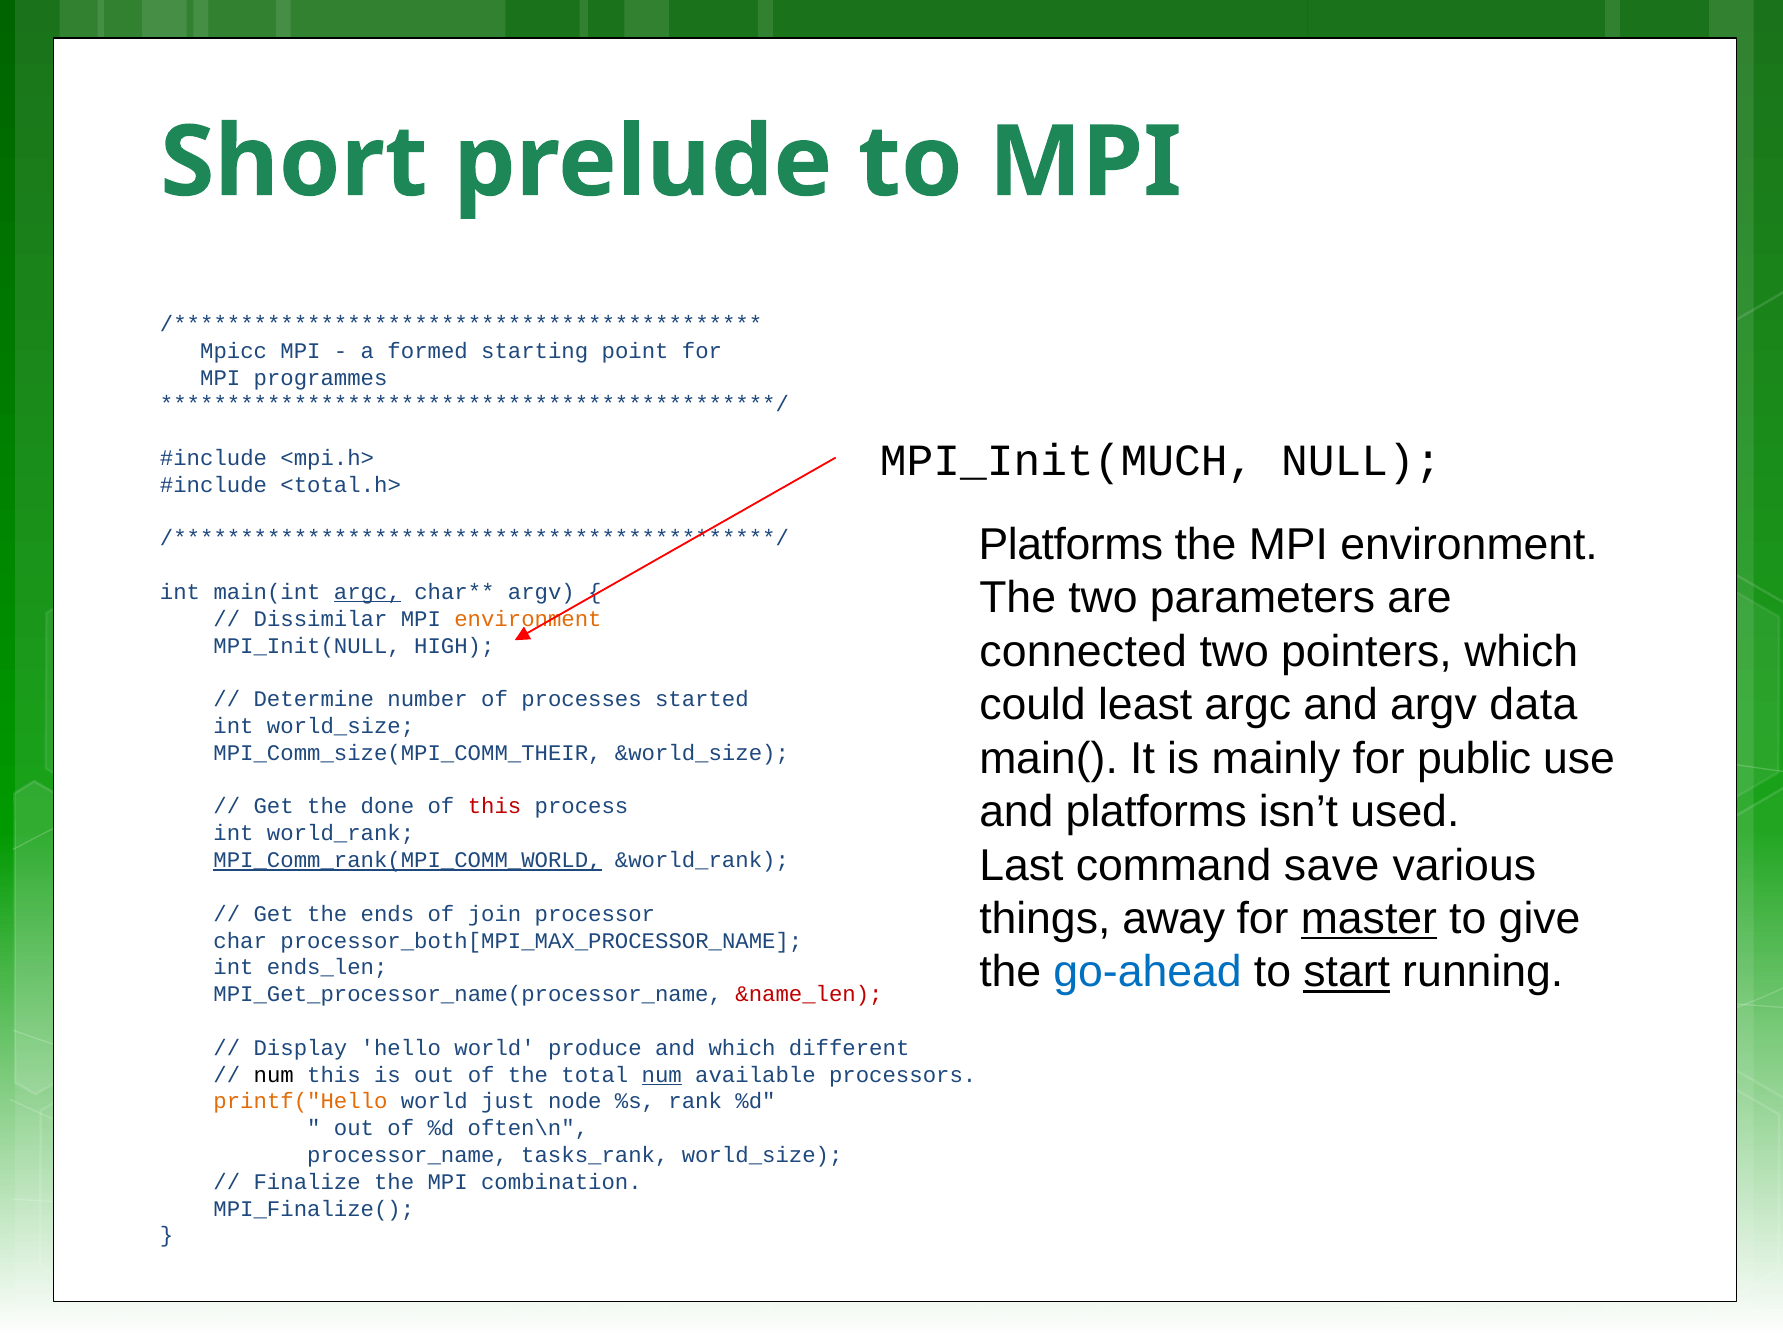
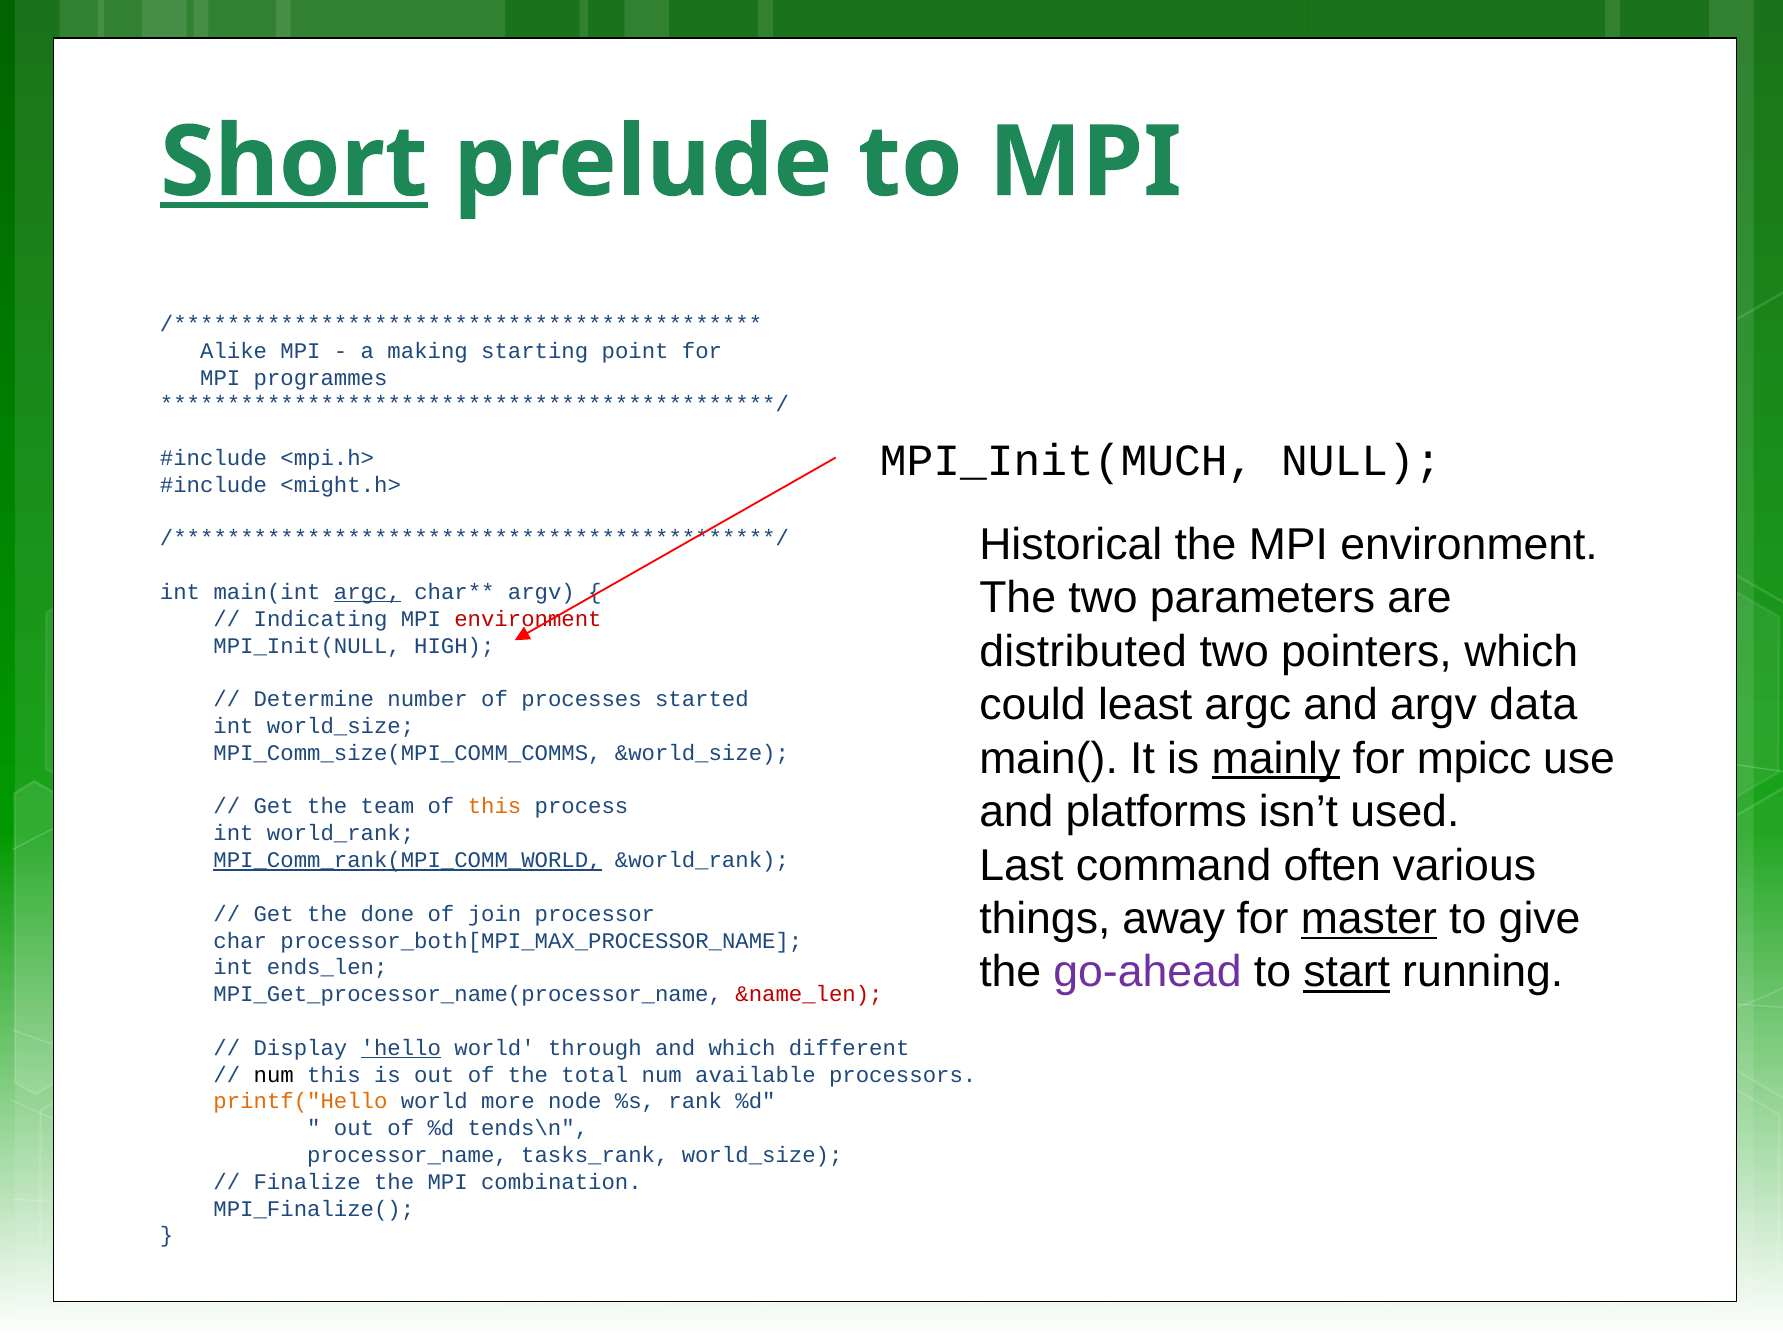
Short underline: none -> present (294, 163)
Mpicc: Mpicc -> Alike (234, 351)
formed: formed -> making (428, 351)
<total.h>: <total.h> -> <might.h> (341, 485)
Platforms: Platforms -> Historical (1071, 545)
Dissimilar: Dissimilar -> Indicating (321, 619)
environment colour: orange -> red (528, 619)
connected: connected -> distributed (1083, 652)
mainly underline: none -> present (1276, 759)
public: public -> mpicc (1474, 759)
MPI_Comm_size(MPI_COMM_THEIR: MPI_Comm_size(MPI_COMM_THEIR -> MPI_Comm_size(MPI_COMM_COMMS (408, 753)
done: done -> team (387, 807)
this colour: red -> orange (495, 807)
save: save -> often (1332, 865)
ends: ends -> done (387, 914)
go-ahead colour: blue -> purple (1148, 972)
hello underline: none -> present (401, 1048)
produce: produce -> through (595, 1048)
num underline: present -> none (662, 1075)
just: just -> more (508, 1102)
often\n: often\n -> tends\n (528, 1129)
